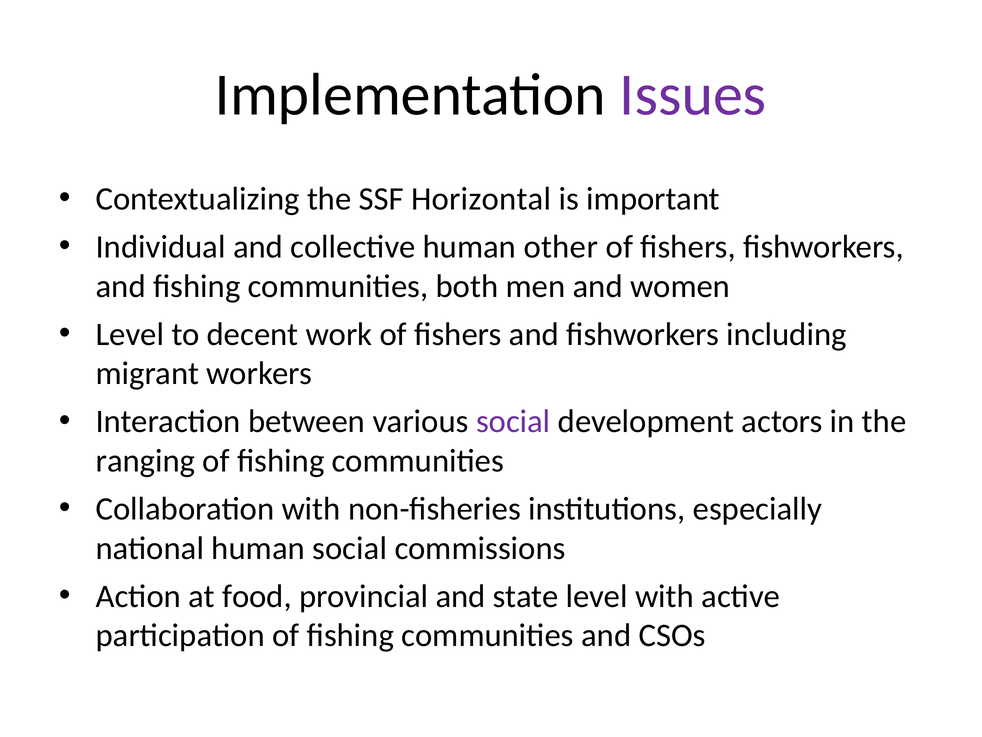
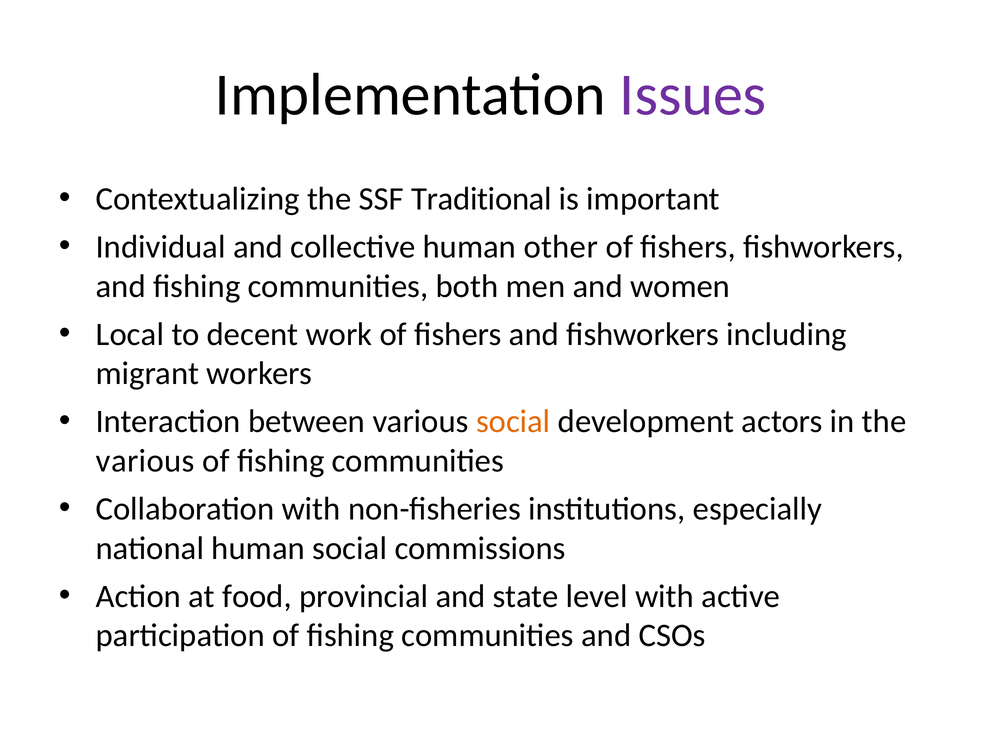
Horizontal: Horizontal -> Traditional (481, 199)
Level: Level -> Local (130, 334)
social colour: purple -> orange (513, 421)
ranging: ranging -> various (145, 461)
